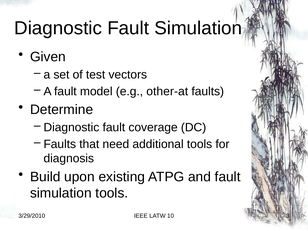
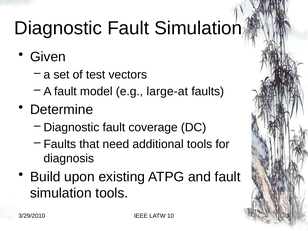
other-at: other-at -> large-at (167, 91)
